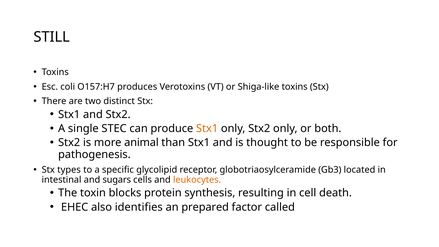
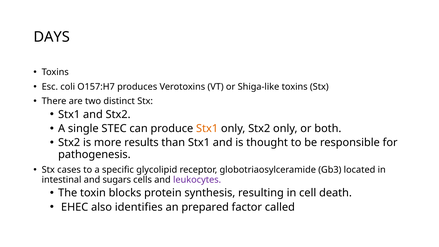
STILL: STILL -> DAYS (52, 37)
animal: animal -> results (141, 143)
types: types -> cases (69, 170)
leukocytes colour: orange -> purple (197, 180)
